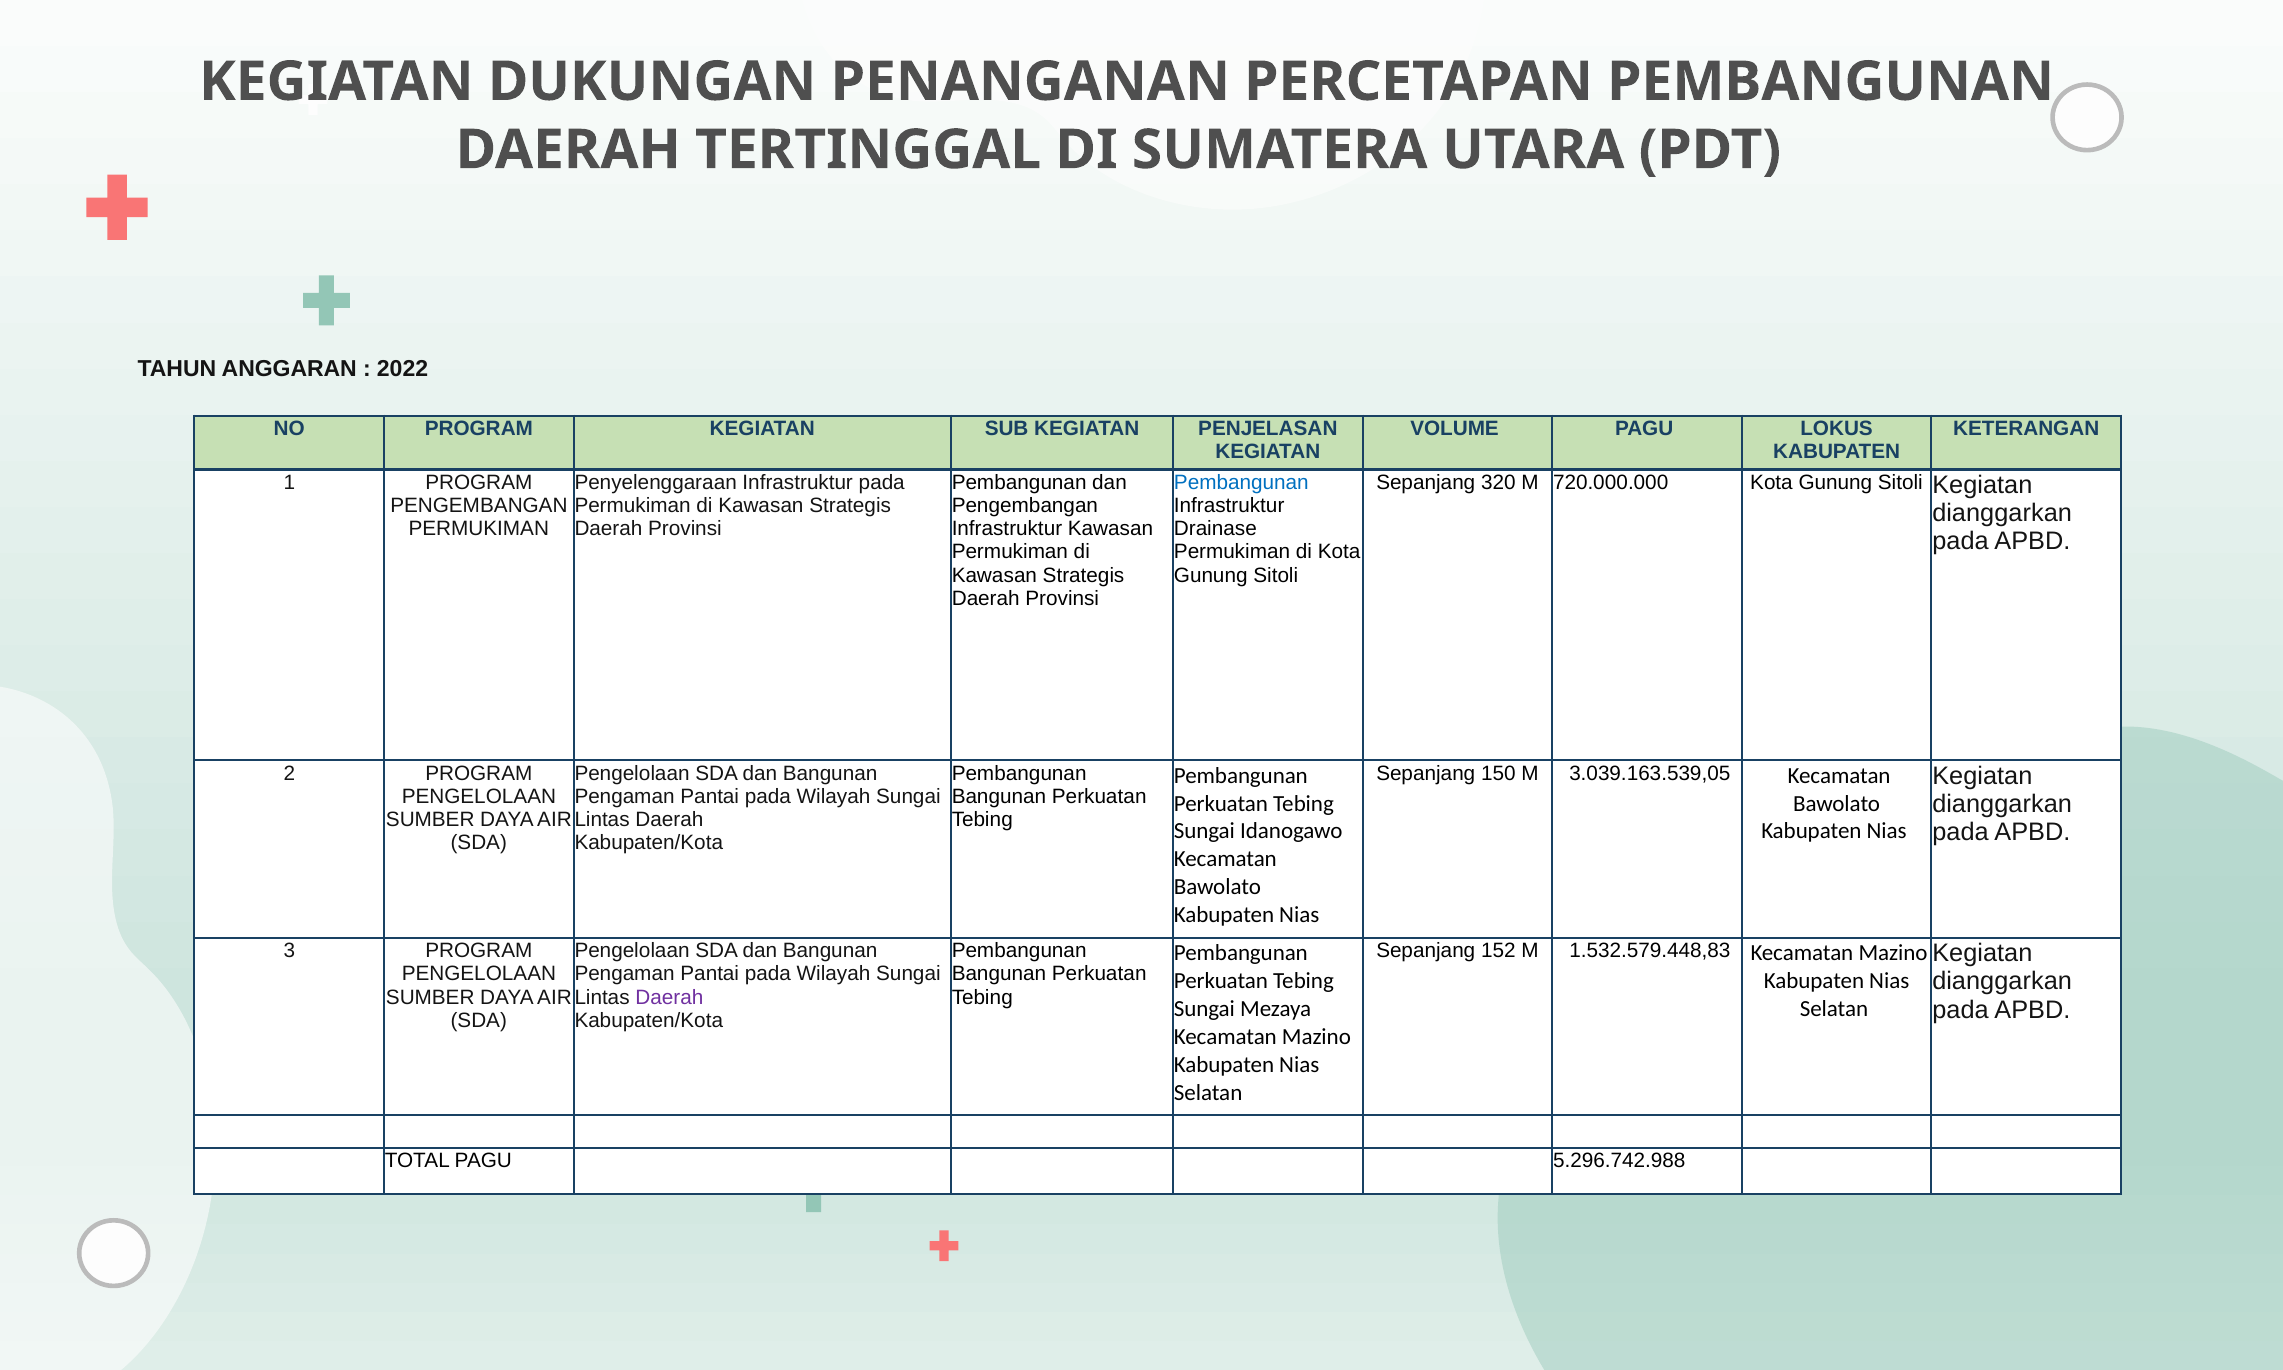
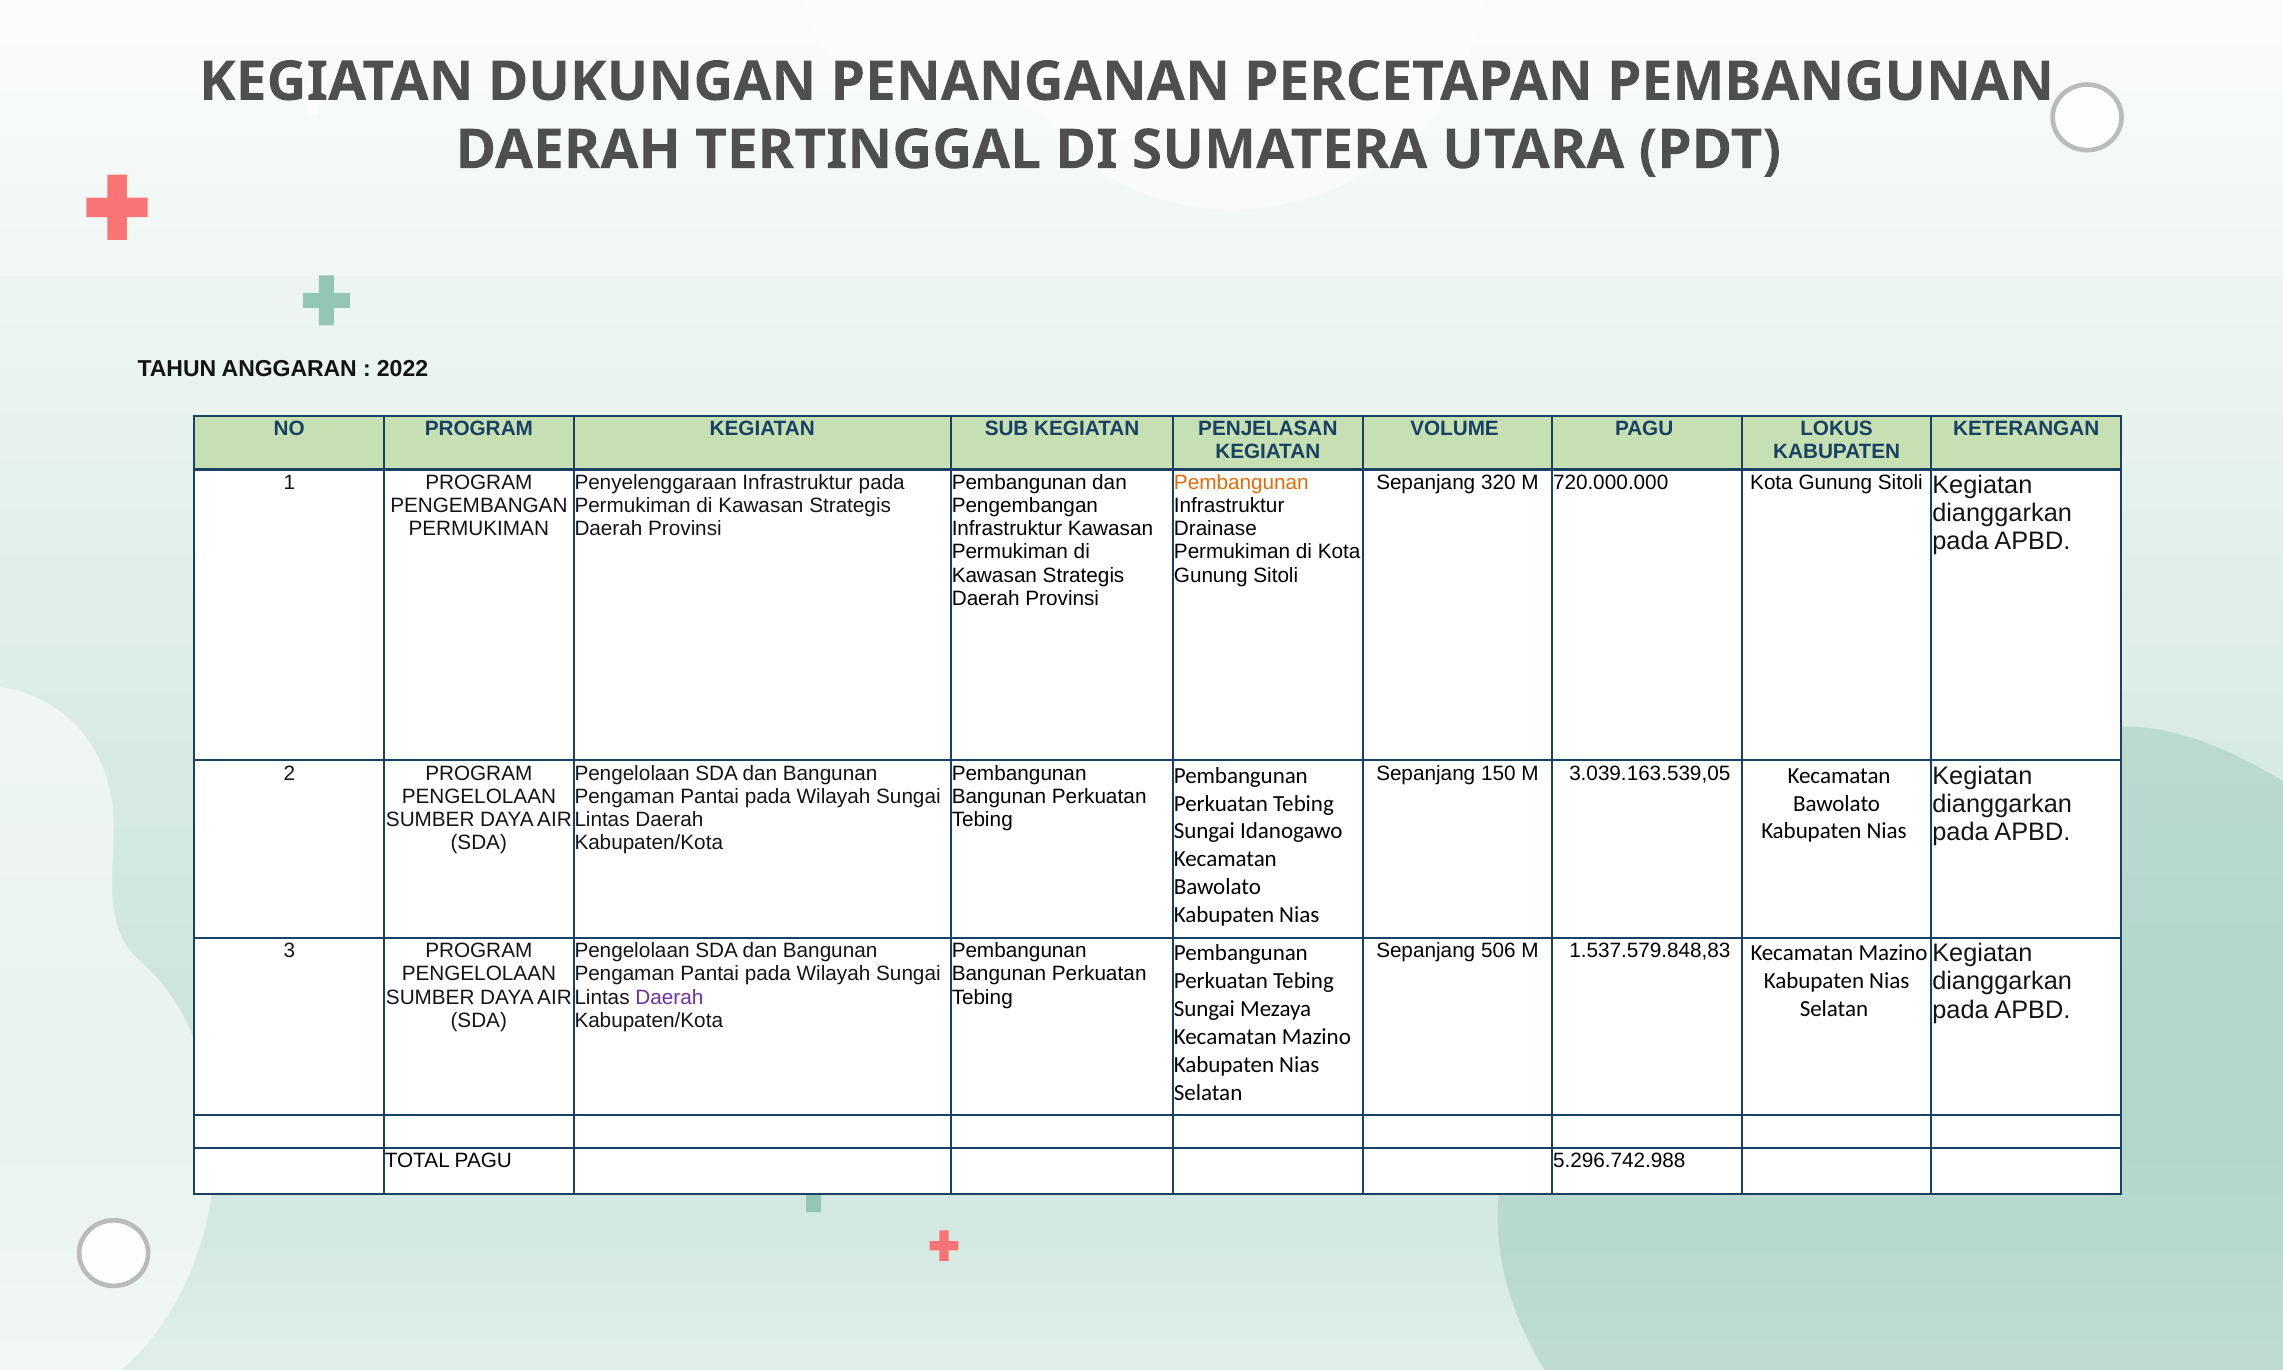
Pembangunan colour: blue -> orange (1241, 482)
152: 152 -> 506 (1498, 951)
1.532.579.448,83: 1.532.579.448,83 -> 1.537.579.848,83 (1650, 951)
